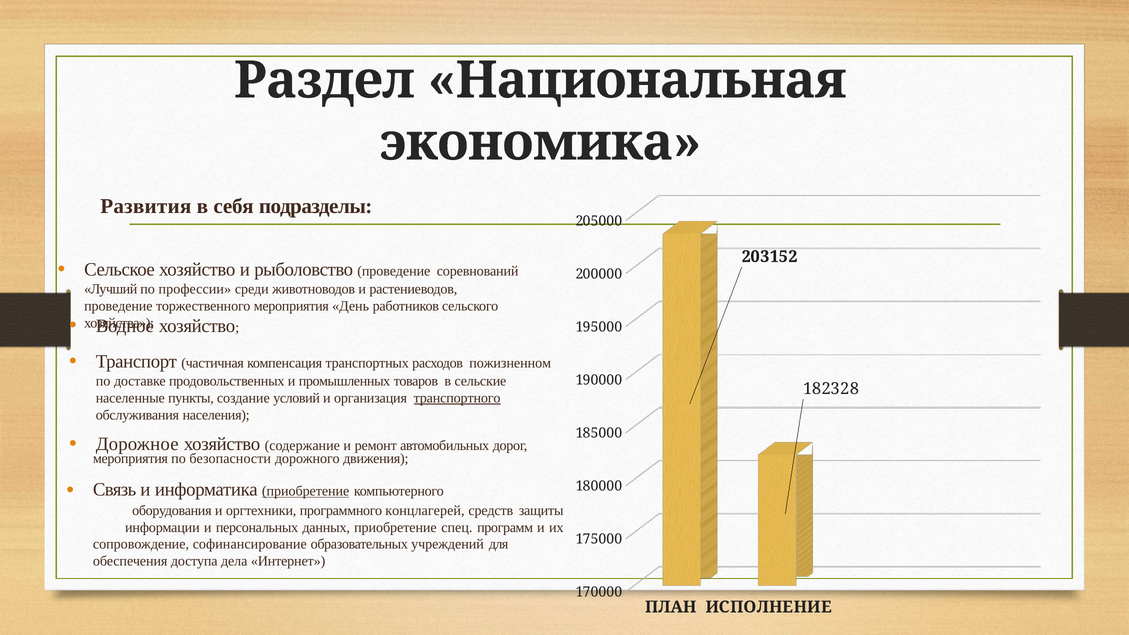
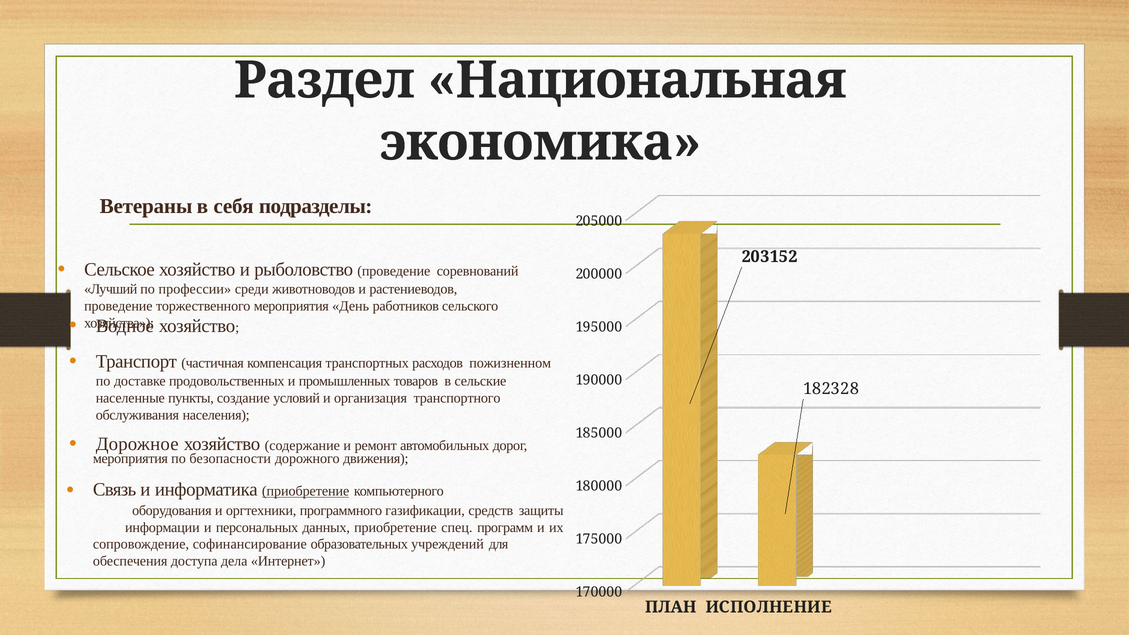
Развития: Развития -> Ветераны (146, 206)
транспортного underline: present -> none (457, 398)
концлагерей: концлагерей -> газификации (425, 511)
